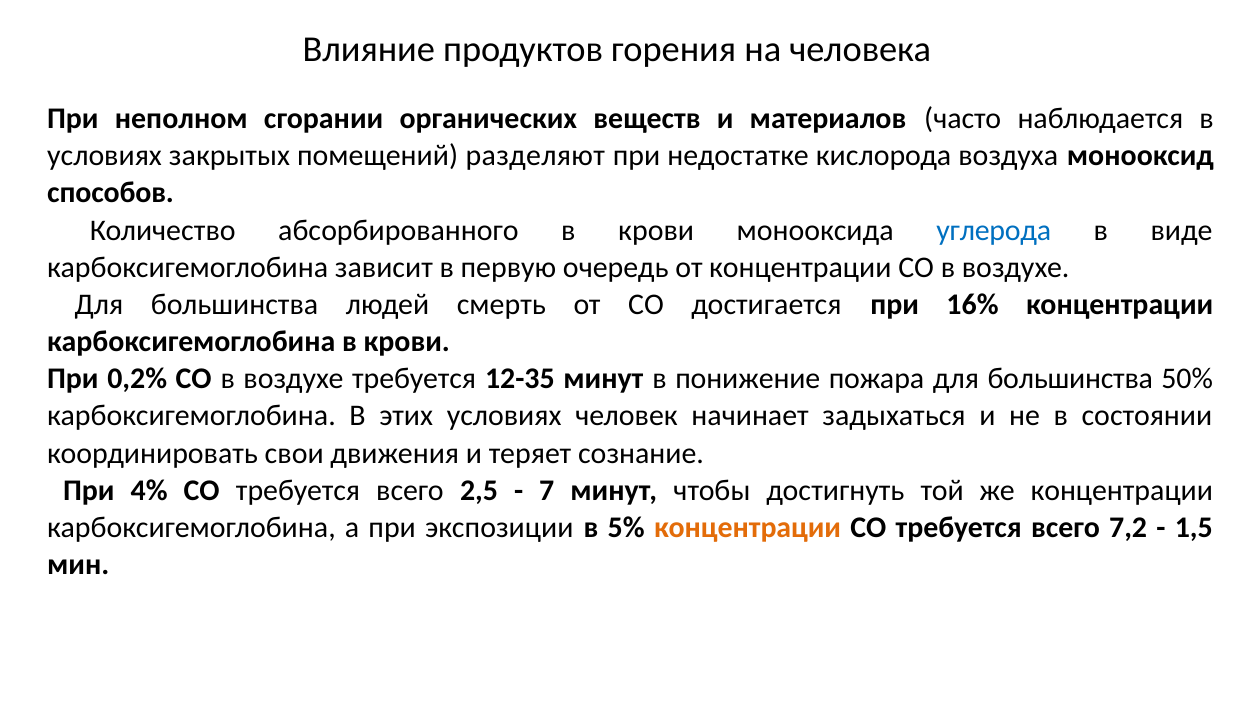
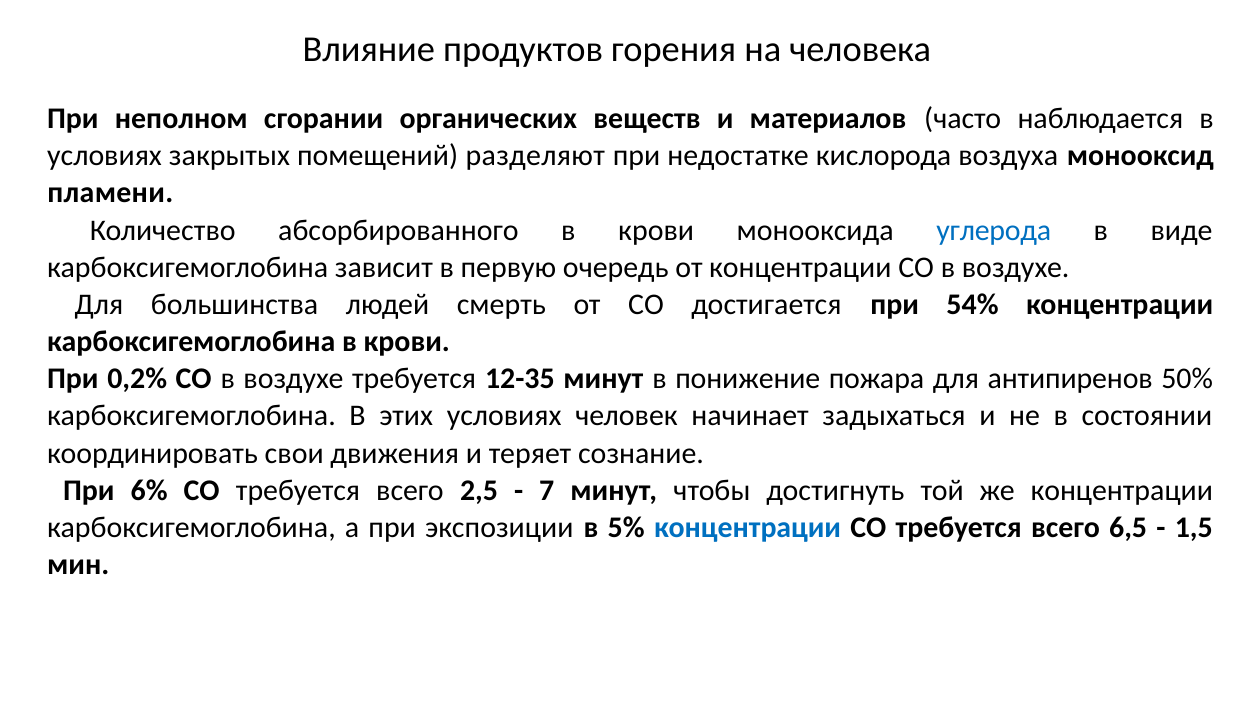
способов: способов -> пламени (110, 193)
16%: 16% -> 54% (973, 304)
пожара для большинства: большинства -> антипиренов (1070, 379)
4%: 4% -> 6% (149, 490)
концентрации colour: orange -> blue (748, 527)
7,2: 7,2 -> 6,5 (1128, 527)
